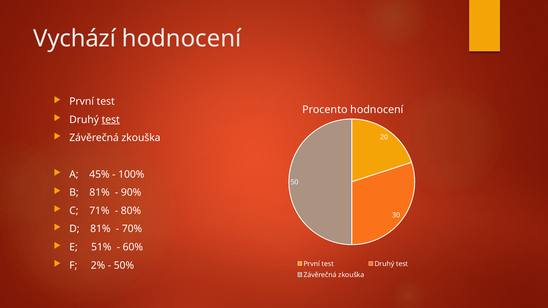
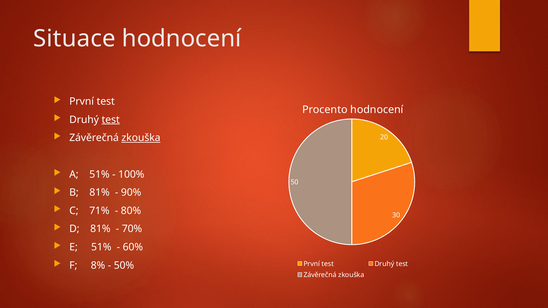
Vychází: Vychází -> Situace (74, 38)
zkouška underline: none -> present (141, 138)
A 45%: 45% -> 51% (99, 174)
2%: 2% -> 8% (98, 266)
